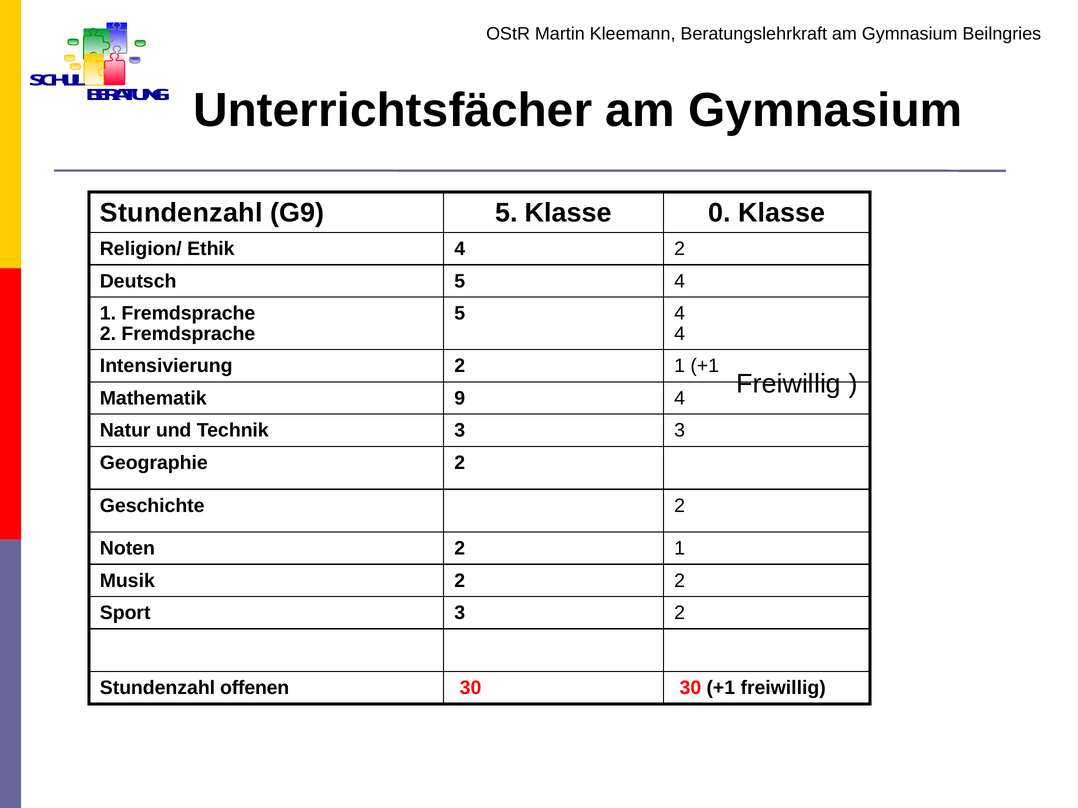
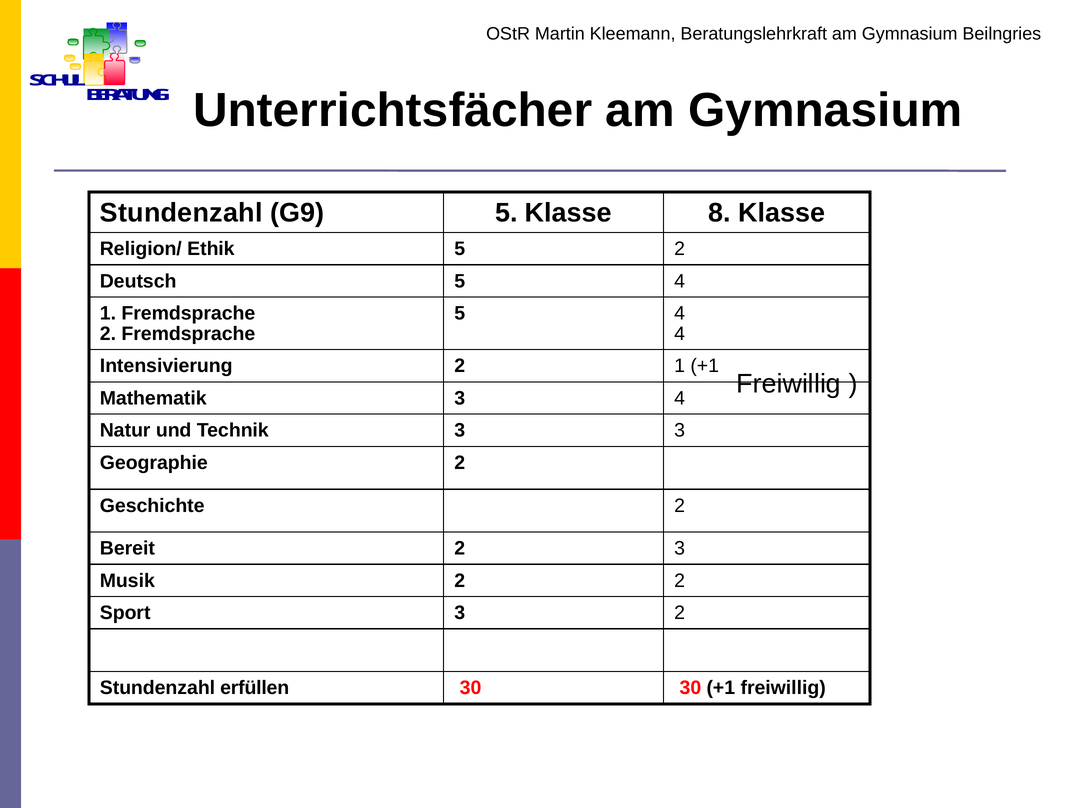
0: 0 -> 8 (720, 213)
Ethik 4: 4 -> 5 (460, 249)
Mathematik 9: 9 -> 3 (460, 399)
Noten: Noten -> Bereit (127, 549)
1: 1 -> 3 (680, 549)
offenen: offenen -> erfüllen (255, 688)
